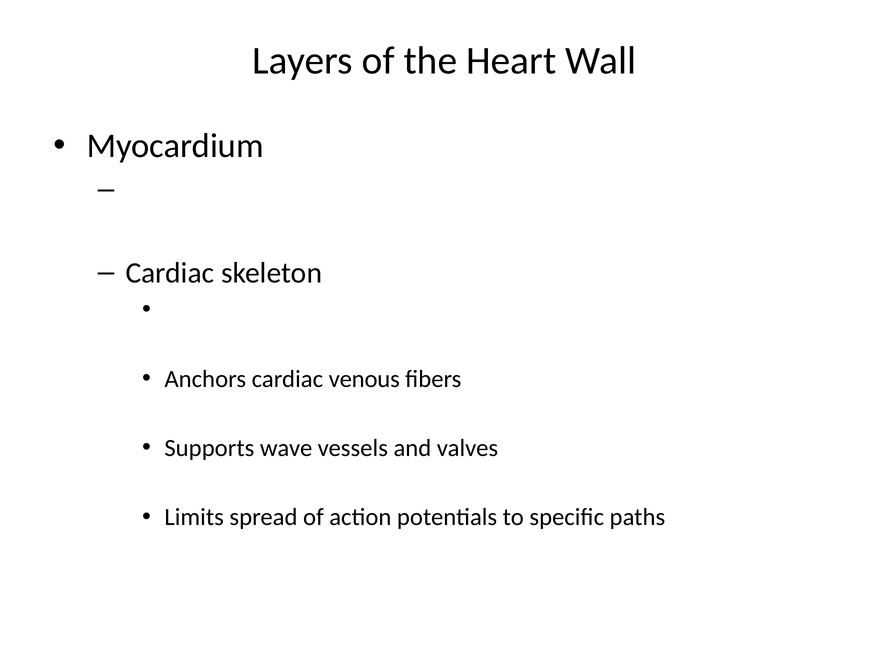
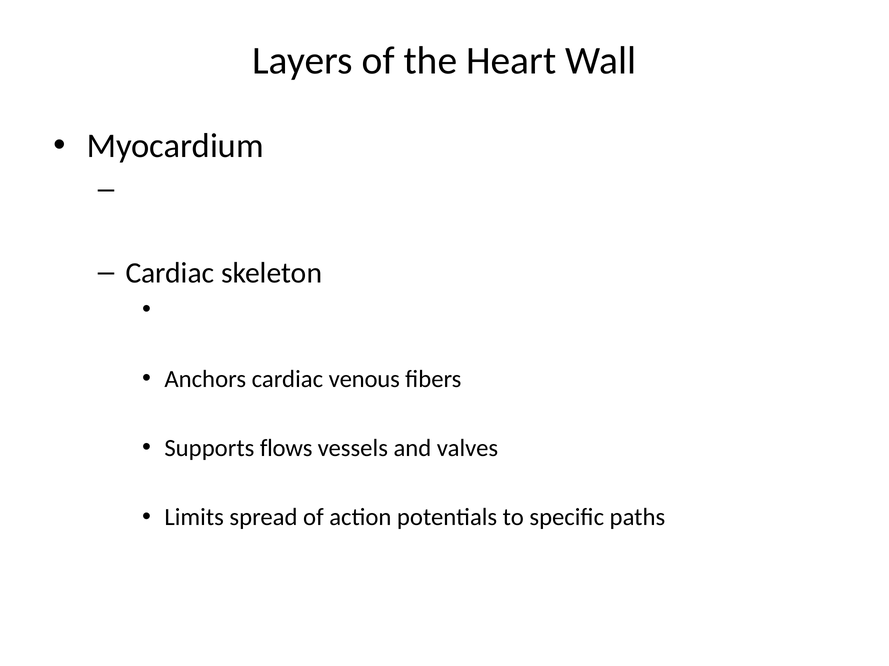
wave: wave -> flows (286, 449)
